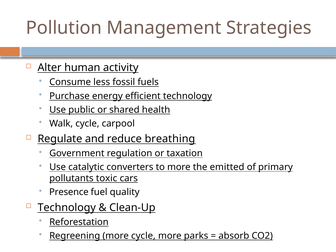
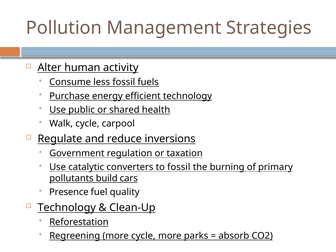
breathing: breathing -> inversions (170, 139)
to more: more -> fossil (179, 167)
emitted: emitted -> burning (227, 167)
toxic: toxic -> build (107, 178)
